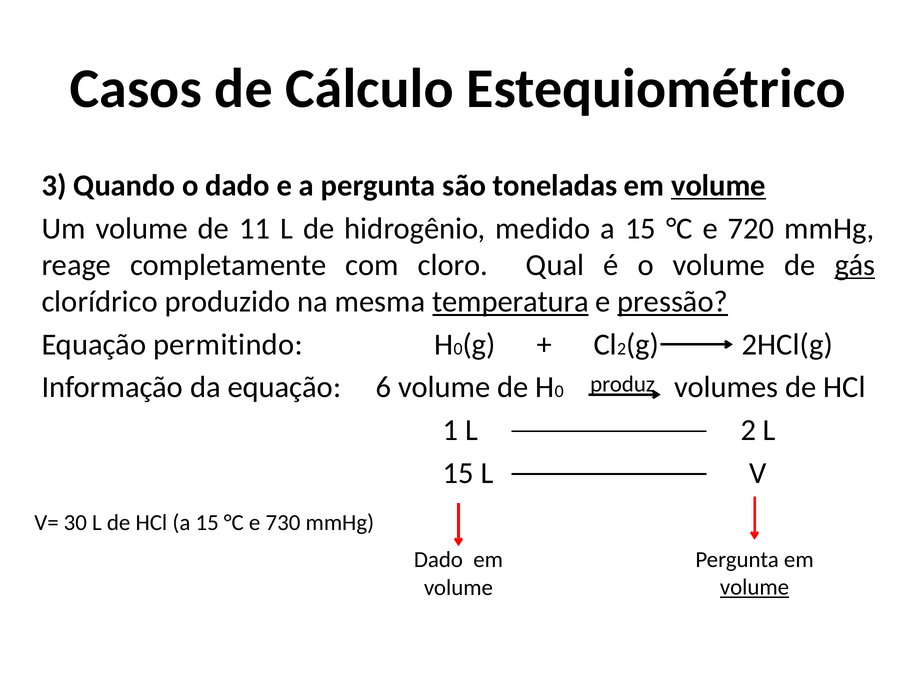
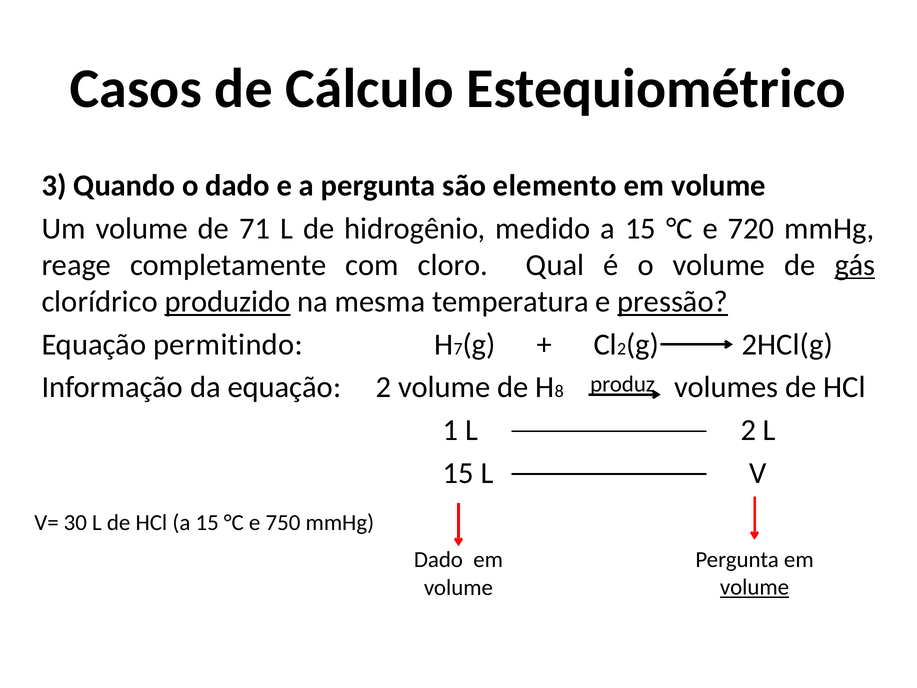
toneladas: toneladas -> elemento (555, 186)
volume underline: present -> none (718, 186)
11: 11 -> 71 (255, 228)
produzido underline: none -> present (228, 302)
temperatura underline: present -> none (511, 302)
0: 0 -> 7 (458, 349)
equação 6: 6 -> 2 (383, 387)
0: 0 -> 8 (559, 391)
730: 730 -> 750 (283, 522)
